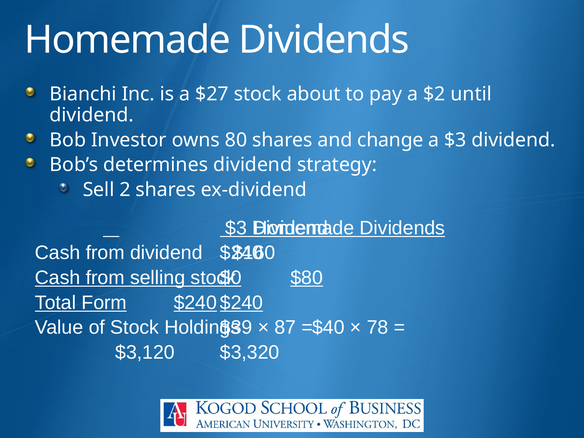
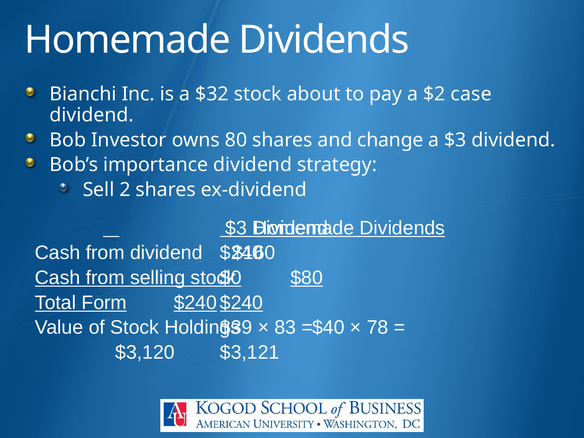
$27: $27 -> $32 (212, 94)
until: until -> case (471, 94)
determines: determines -> importance (156, 165)
87: 87 -> 83 (285, 328)
$3,320: $3,320 -> $3,121 (250, 352)
